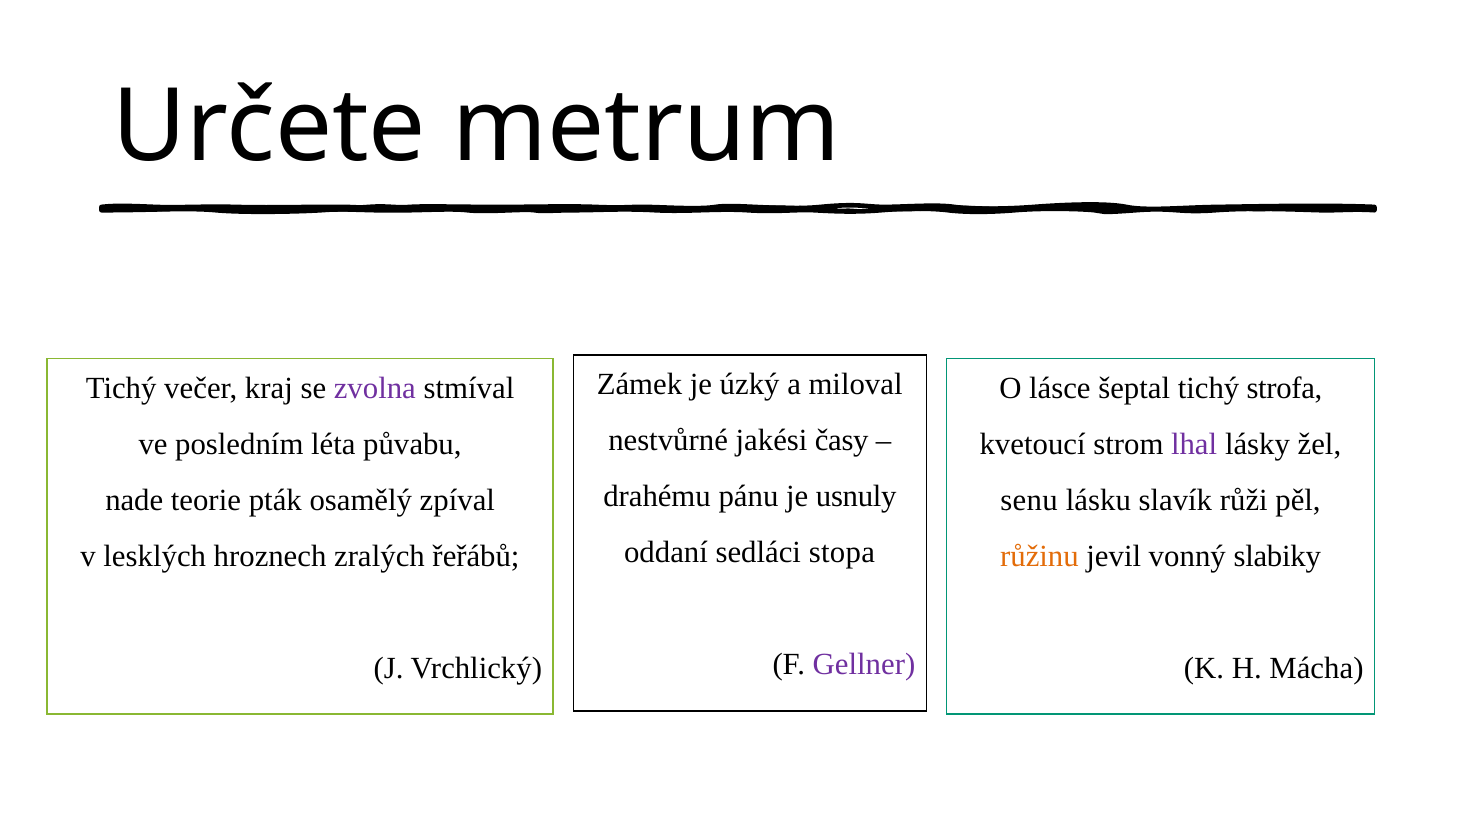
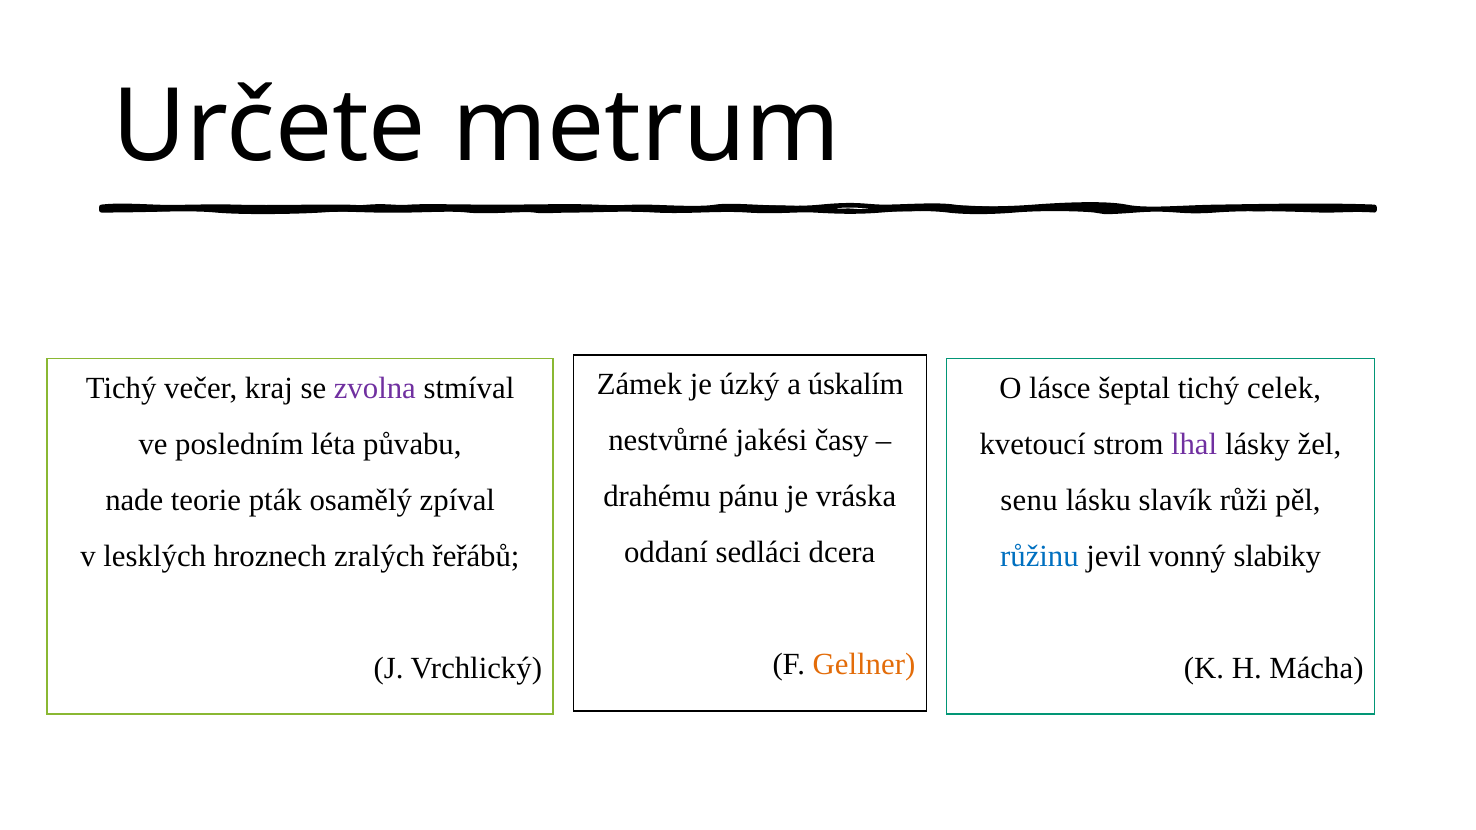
miloval: miloval -> úskalím (856, 385)
strofa: strofa -> celek (1284, 388)
usnuly: usnuly -> vráska (856, 497)
stopa: stopa -> dcera (842, 553)
růžinu colour: orange -> blue (1039, 556)
Gellner colour: purple -> orange (864, 665)
